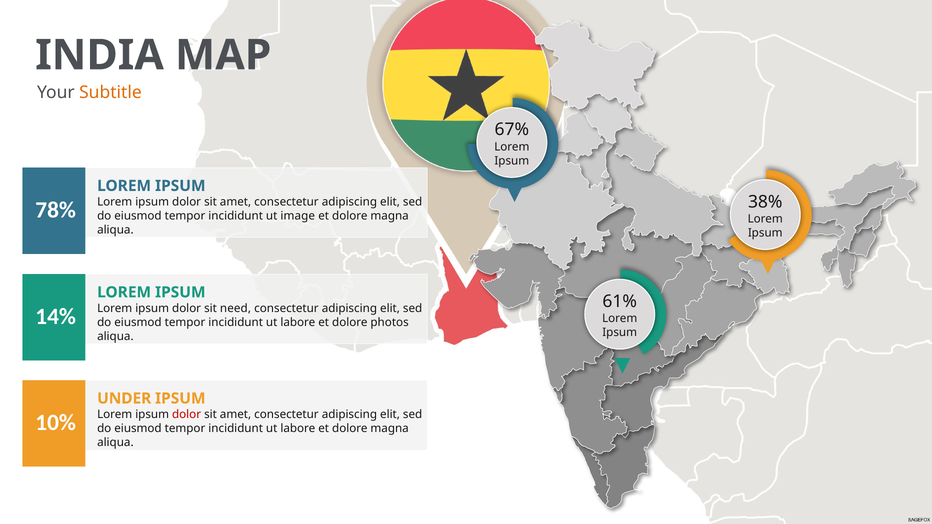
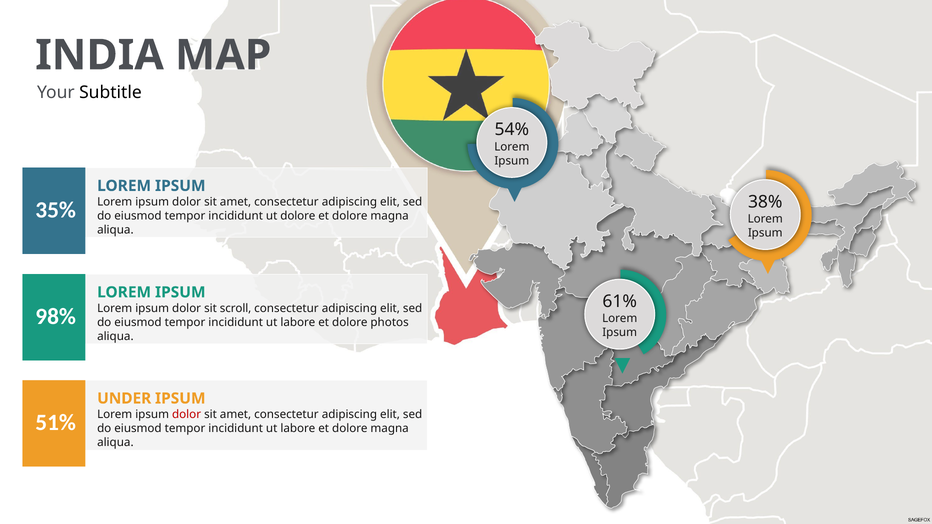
Subtitle colour: orange -> black (110, 93)
67%: 67% -> 54% (512, 130)
78%: 78% -> 35% (56, 210)
ut image: image -> dolore (298, 216)
need: need -> scroll (236, 308)
14%: 14% -> 98% (56, 317)
10%: 10% -> 51% (56, 423)
